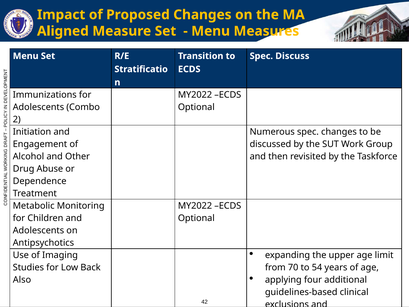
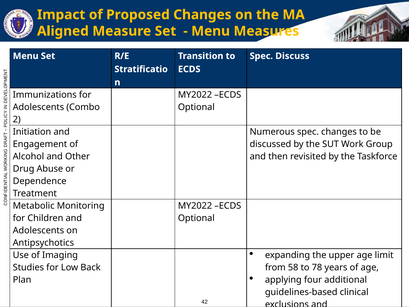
70: 70 -> 58 (293, 267)
54: 54 -> 78 (317, 267)
Also: Also -> Plan (22, 280)
